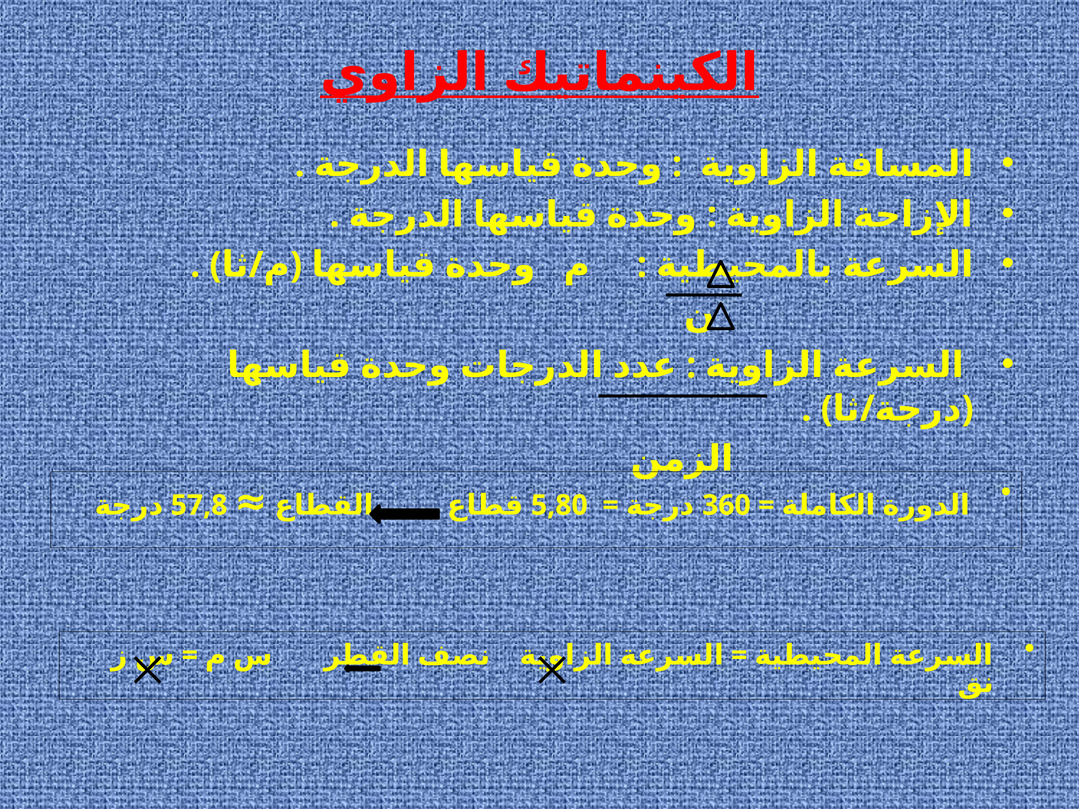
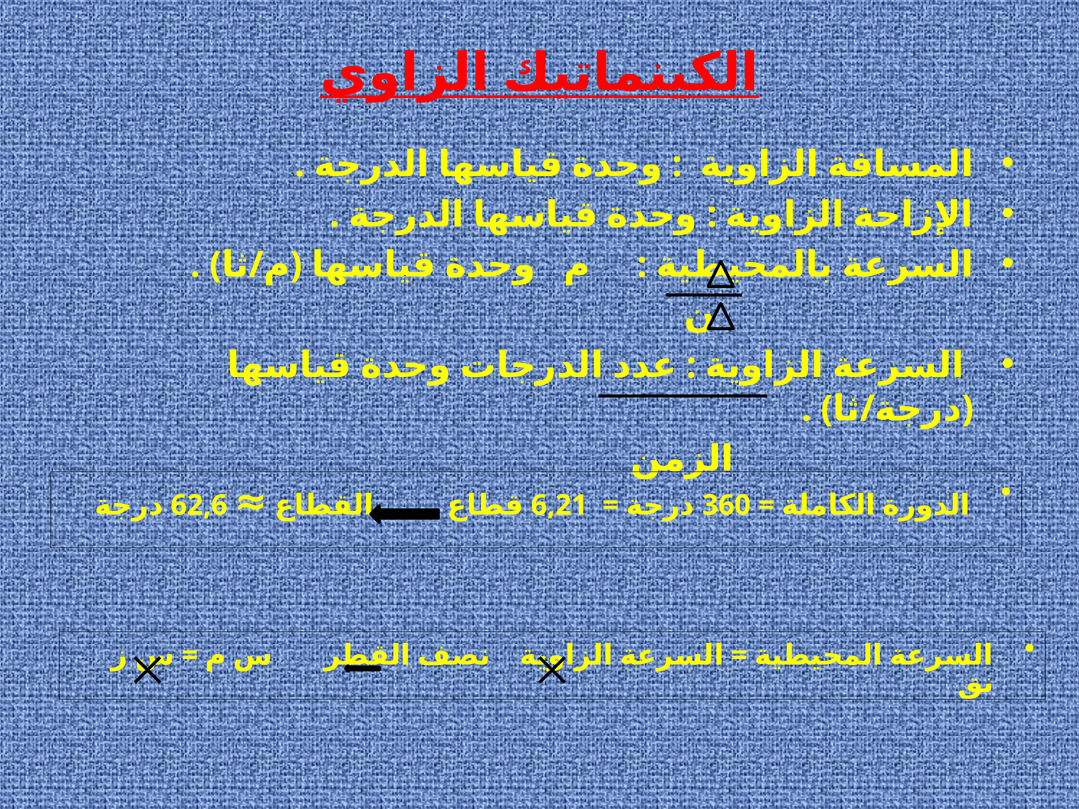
57,8: 57,8 -> 62,6 (199, 505)
5,80: 5,80 -> 6,21 (559, 505)
